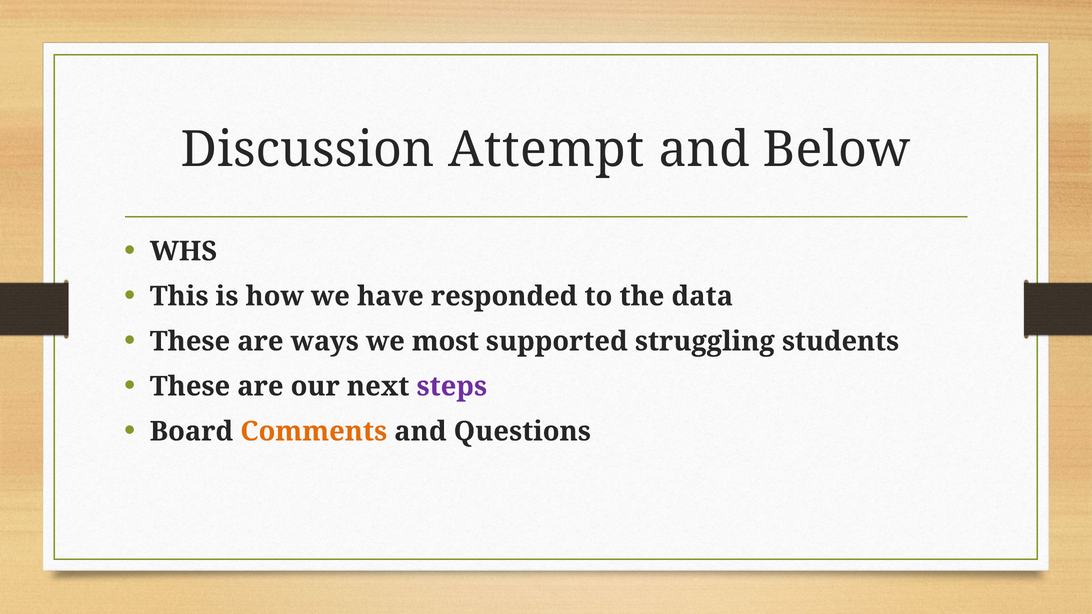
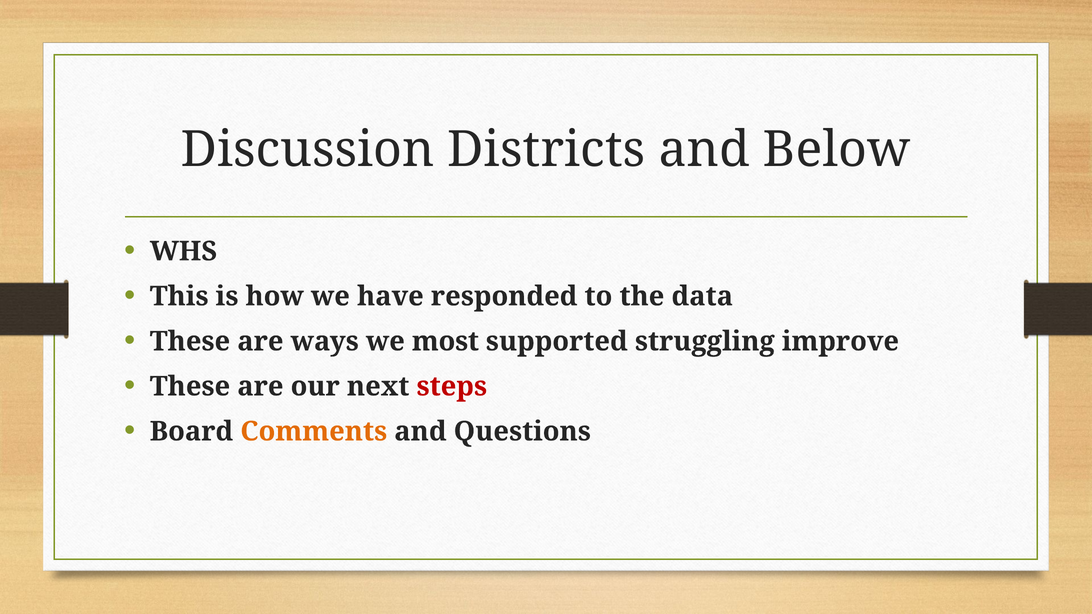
Attempt: Attempt -> Districts (546, 150)
students: students -> improve (840, 342)
steps colour: purple -> red (452, 387)
